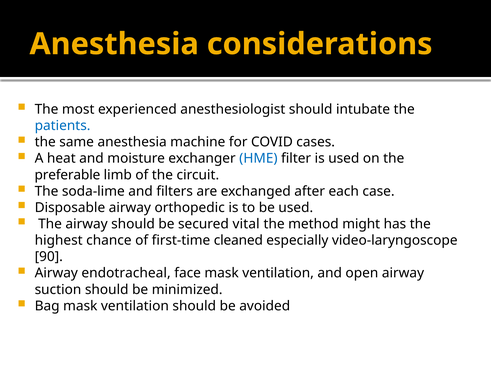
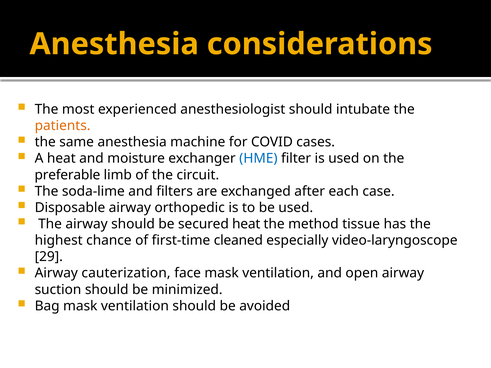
patients colour: blue -> orange (63, 126)
secured vital: vital -> heat (246, 224)
might: might -> tissue (361, 224)
90: 90 -> 29 (49, 257)
endotracheal: endotracheal -> cauterization (126, 273)
